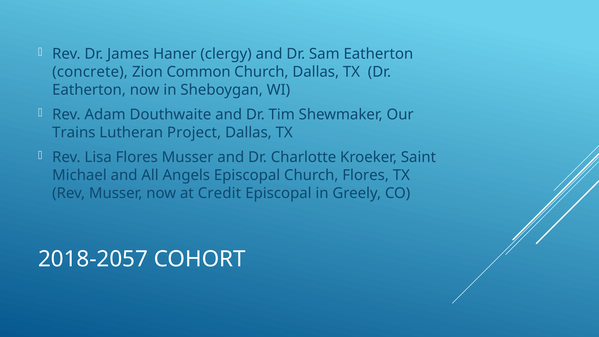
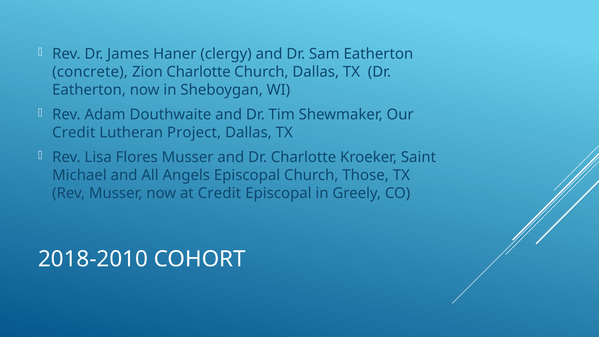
Zion Common: Common -> Charlotte (199, 72)
Trains: Trains -> Credit (74, 133)
Church Flores: Flores -> Those (366, 175)
2018-2057: 2018-2057 -> 2018-2010 (93, 259)
